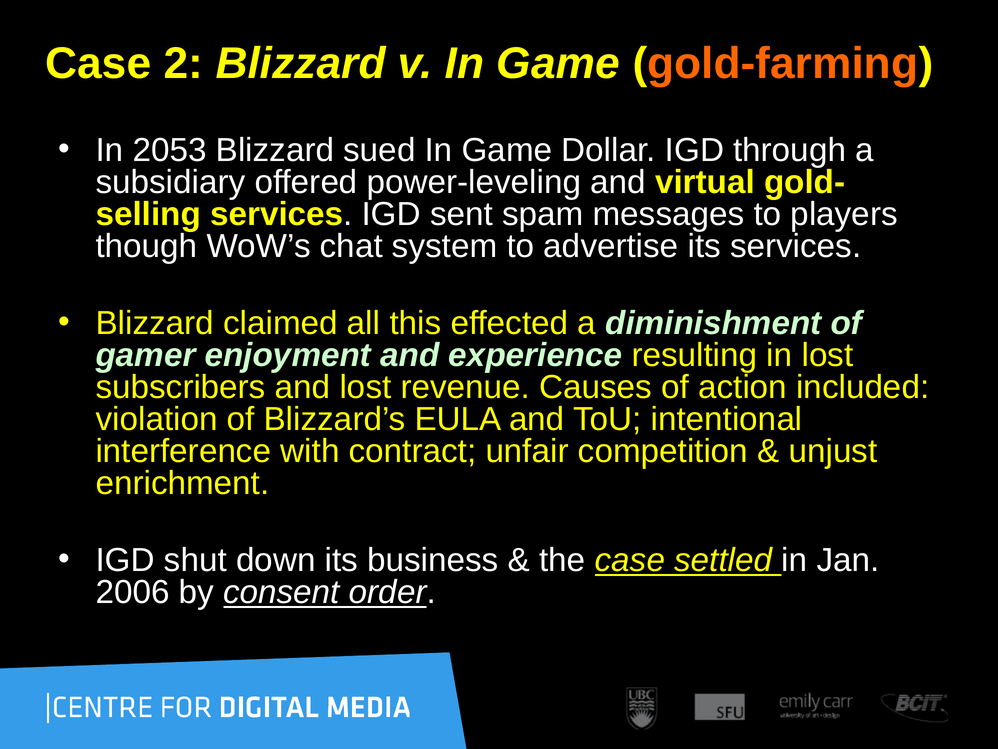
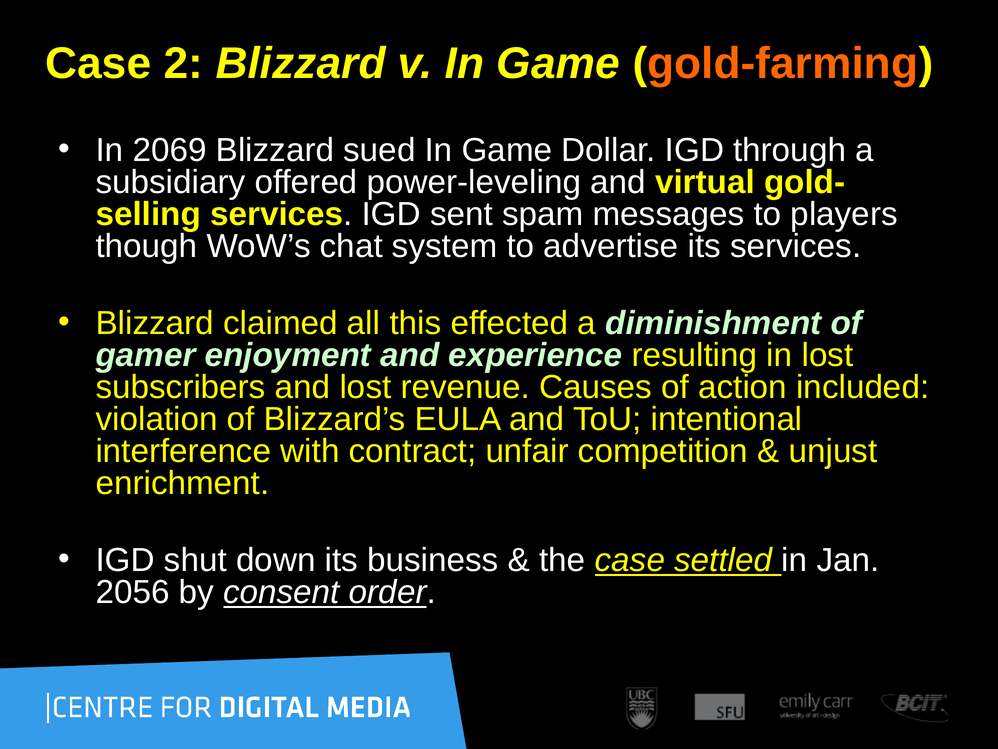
2053: 2053 -> 2069 (170, 150)
2006: 2006 -> 2056 (133, 592)
